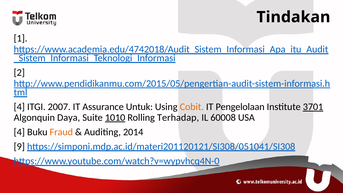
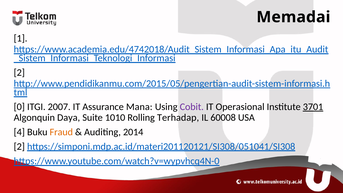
Tindakan: Tindakan -> Memadai (293, 17)
4: 4 -> 0 (19, 107)
Untuk: Untuk -> Mana (139, 107)
Cobit colour: orange -> purple (192, 107)
Pengelolaan: Pengelolaan -> Operasional (240, 107)
1010 underline: present -> none (115, 118)
9: 9 -> 2 (19, 146)
